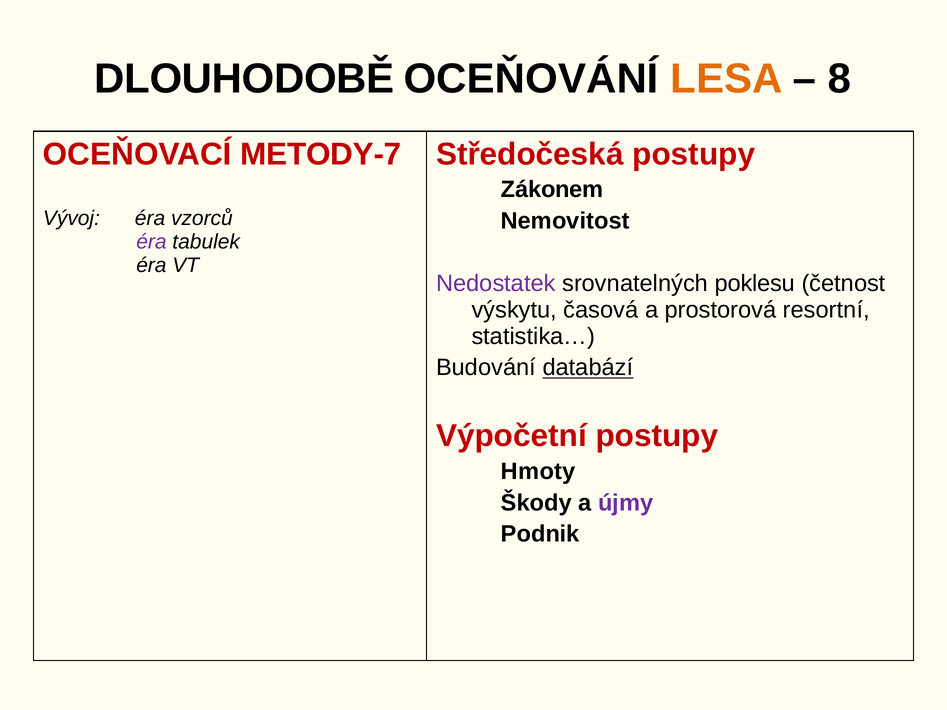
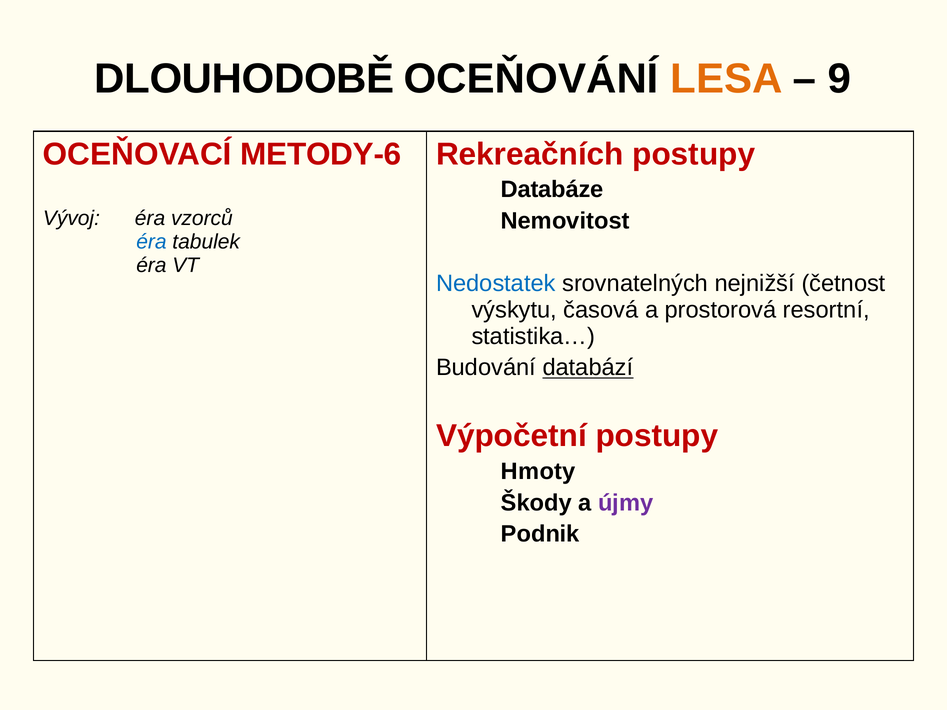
8: 8 -> 9 (840, 79)
METODY-7: METODY-7 -> METODY-6 (321, 154)
Středočeská: Středočeská -> Rekreačních (530, 154)
Zákonem: Zákonem -> Databáze (552, 190)
éra colour: purple -> blue (151, 242)
Nedostatek colour: purple -> blue (496, 283)
poklesu: poklesu -> nejnižší (755, 283)
